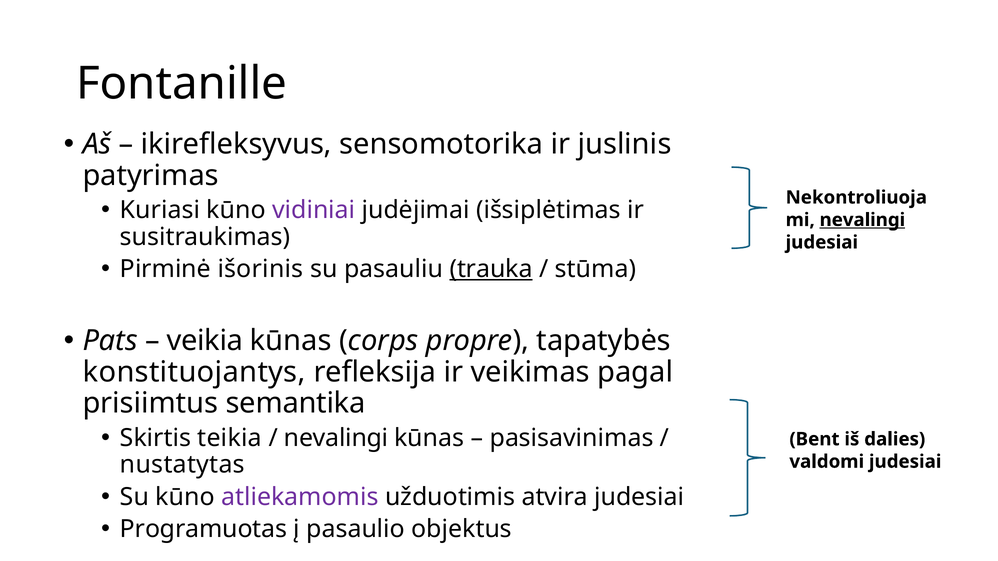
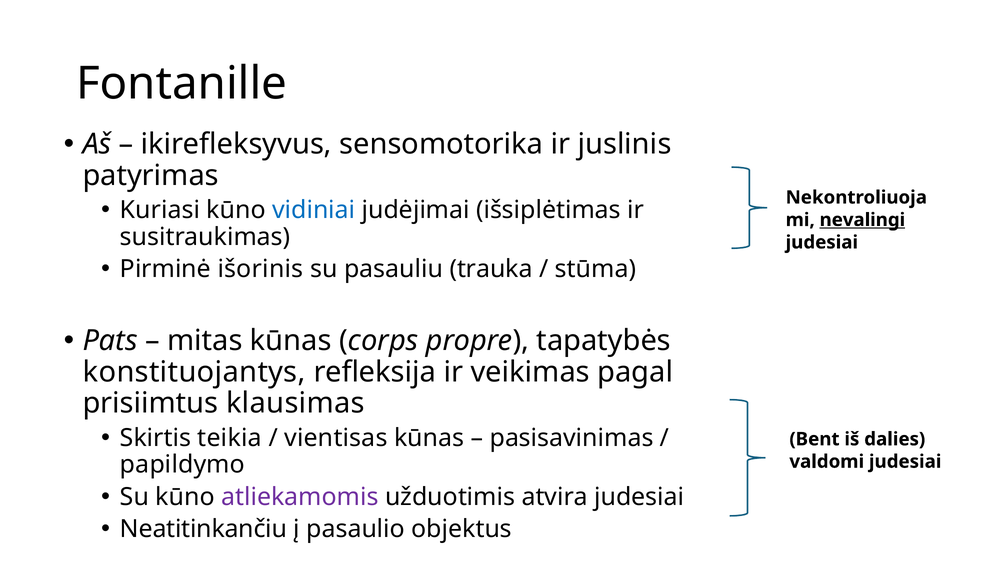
vidiniai colour: purple -> blue (314, 210)
trauka underline: present -> none (491, 269)
veikia: veikia -> mitas (205, 341)
semantika: semantika -> klausimas (295, 404)
nevalingi: nevalingi -> vientisas (336, 438)
nustatytas: nustatytas -> papildymo (182, 465)
Programuotas: Programuotas -> Neatitinkančiu (204, 529)
